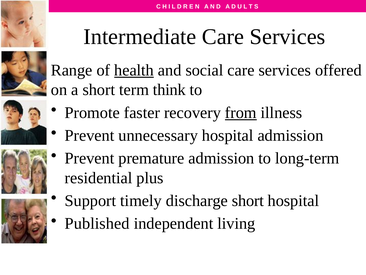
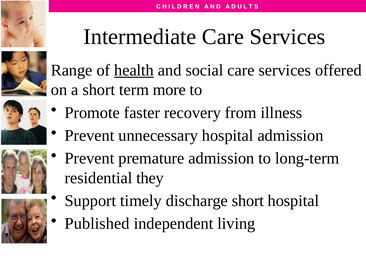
think: think -> more (169, 90)
from underline: present -> none (241, 112)
plus: plus -> they (150, 178)
